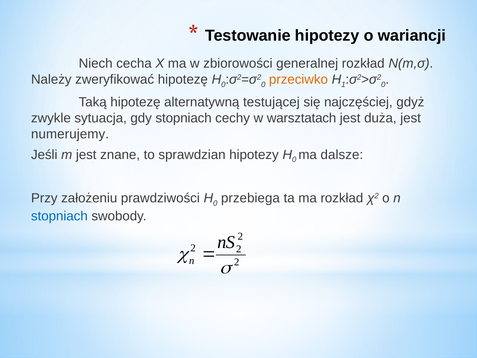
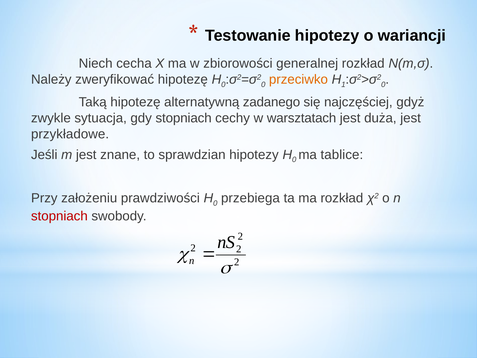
testującej: testującej -> zadanego (272, 102)
numerujemy: numerujemy -> przykładowe (70, 134)
dalsze: dalsze -> tablice (342, 155)
stopniach colour: blue -> red (59, 216)
